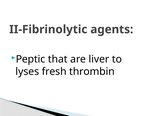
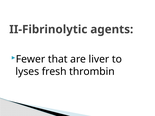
Peptic: Peptic -> Fewer (30, 59)
